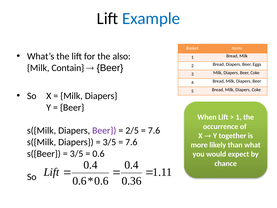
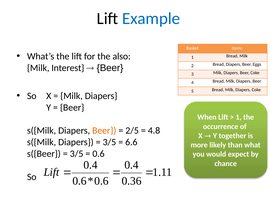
Contain: Contain -> Interest (68, 68)
Beer colour: purple -> orange (104, 130)
7.6: 7.6 -> 4.8 (154, 130)
7.6: 7.6 -> 6.6 (131, 142)
